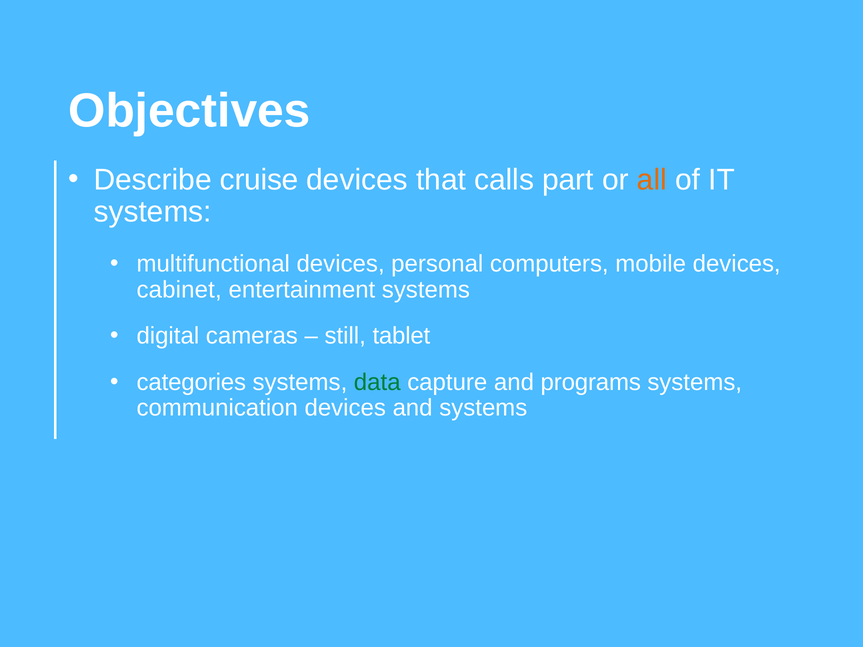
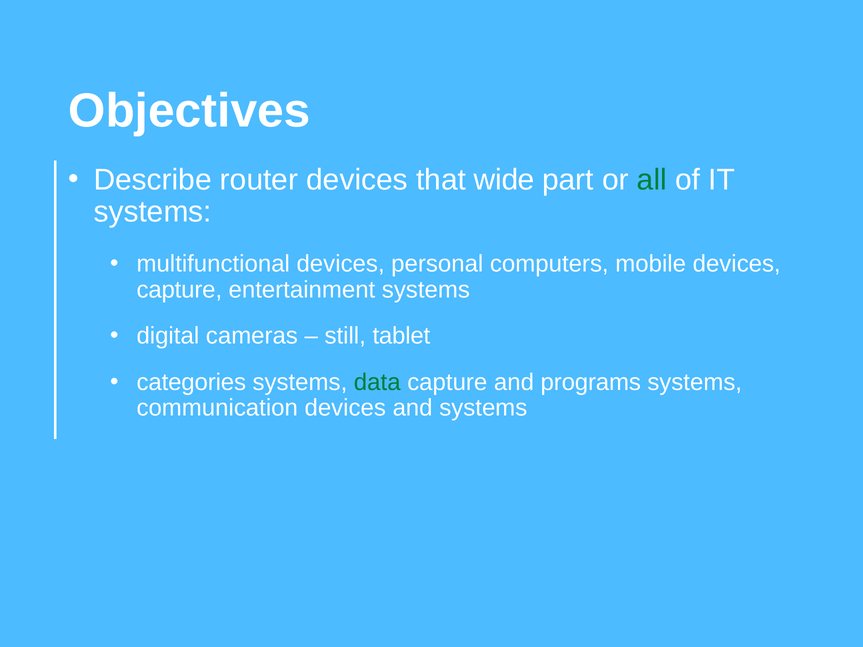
cruise: cruise -> router (259, 180)
calls: calls -> wide (504, 180)
all colour: orange -> green (652, 180)
cabinet: cabinet -> capture (179, 290)
